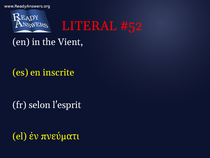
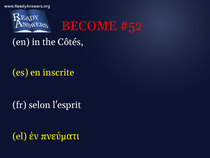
LITERAL: LITERAL -> BECOME (89, 26)
Vient: Vient -> Côtés (71, 42)
